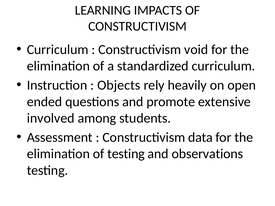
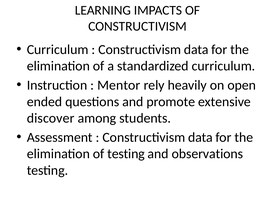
void: void -> data (196, 50)
Objects: Objects -> Mentor (119, 85)
involved: involved -> discover (51, 118)
